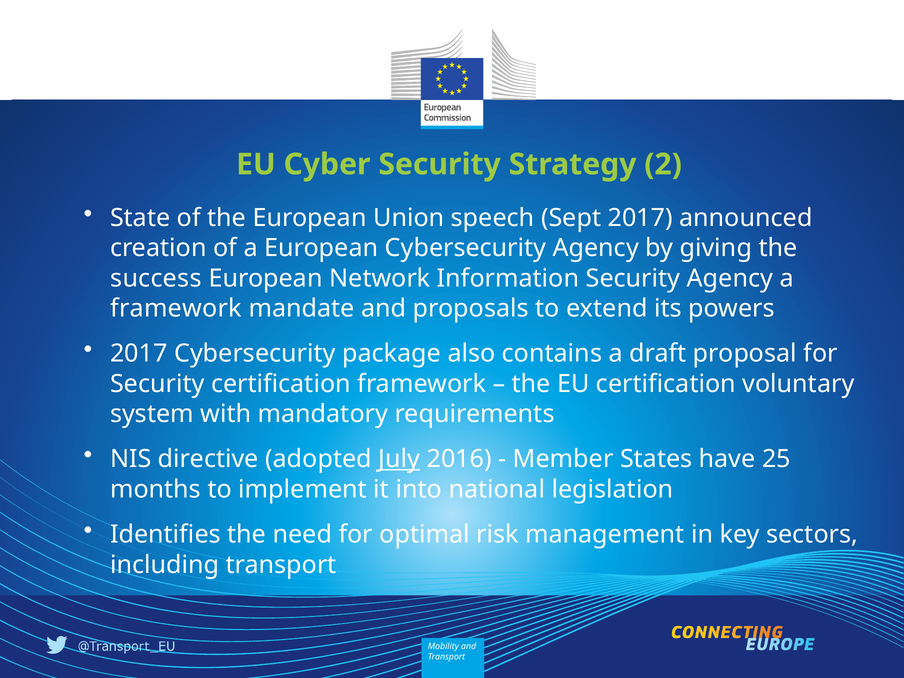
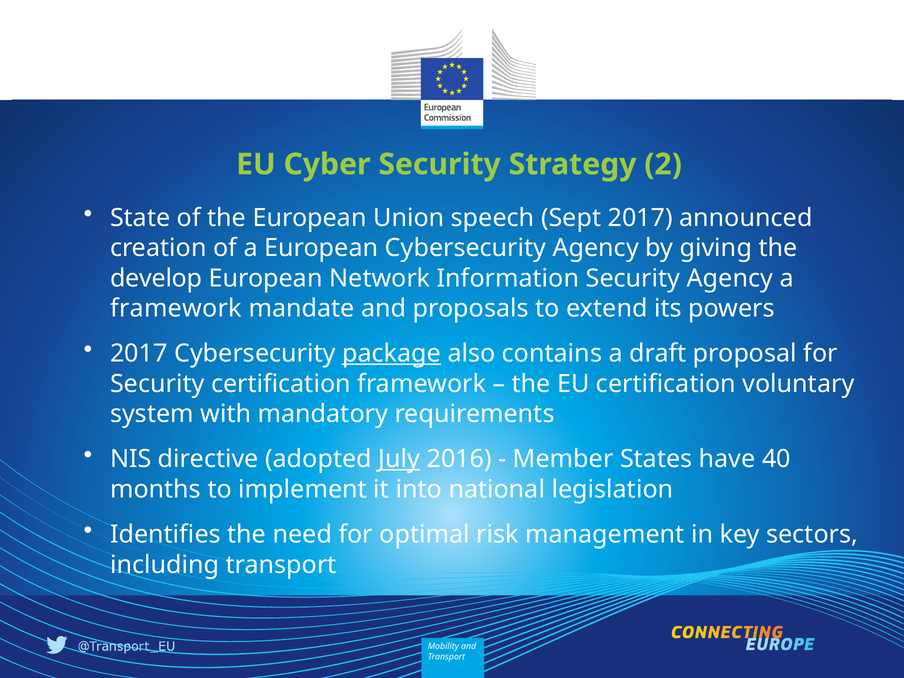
success: success -> develop (156, 278)
package underline: none -> present (391, 354)
25: 25 -> 40 (776, 459)
